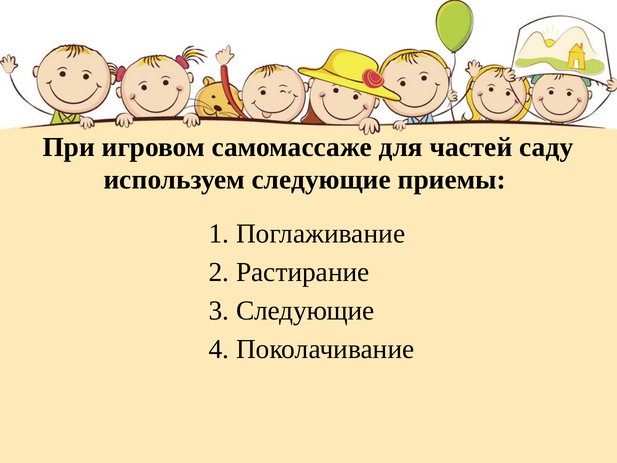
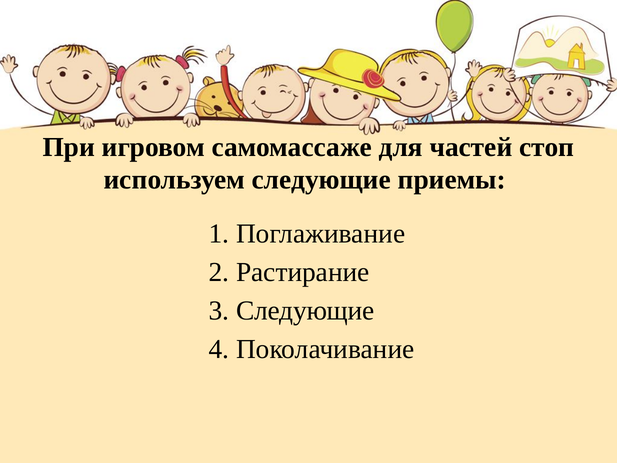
саду: саду -> стоп (547, 147)
